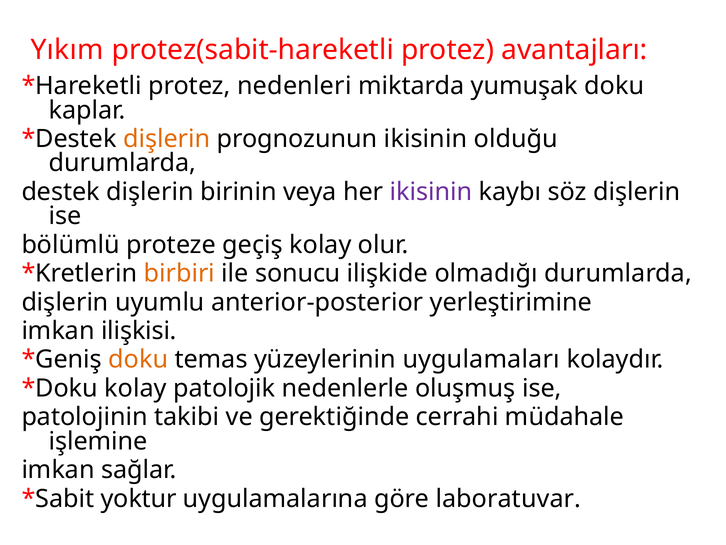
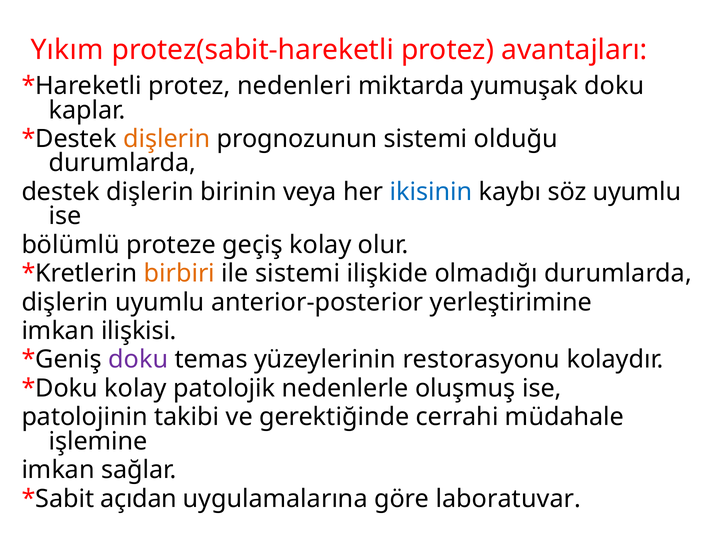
prognozunun ikisinin: ikisinin -> sistemi (426, 139)
ikisinin colour: purple -> blue (431, 192)
söz dişlerin: dişlerin -> uyumlu (637, 192)
ile sonucu: sonucu -> sistemi (298, 273)
doku colour: orange -> purple (138, 359)
uygulamaları: uygulamaları -> restorasyonu (481, 359)
yoktur: yoktur -> açıdan (139, 498)
